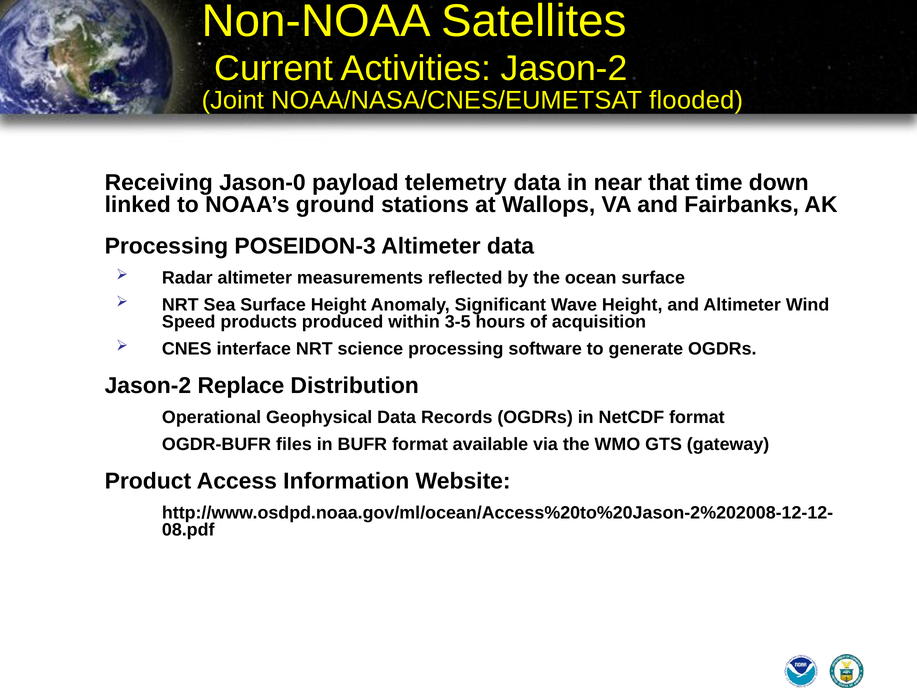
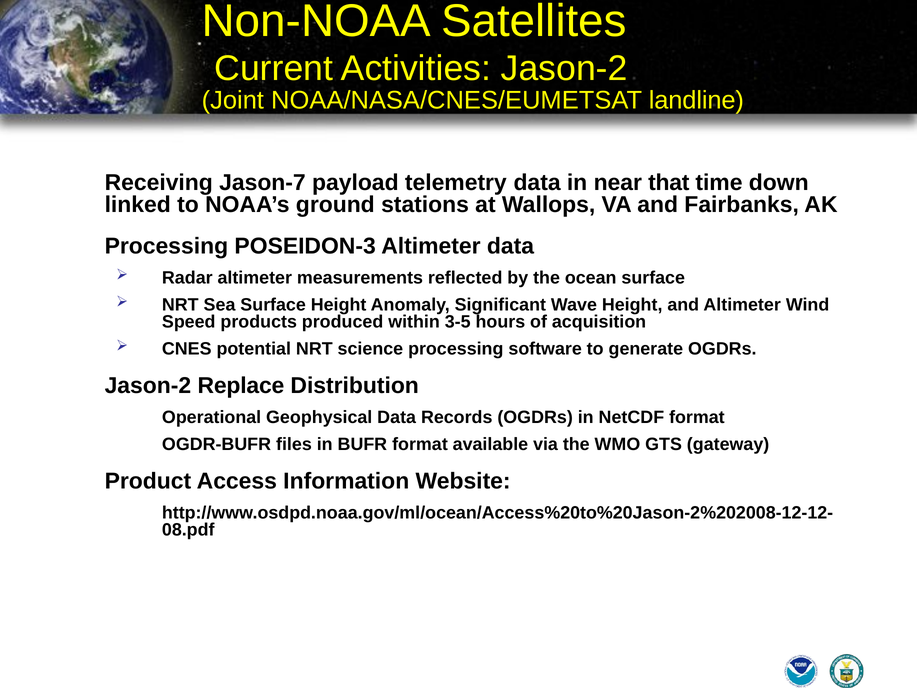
flooded: flooded -> landline (696, 100)
Jason-0: Jason-0 -> Jason-7 (262, 183)
interface: interface -> potential (254, 349)
